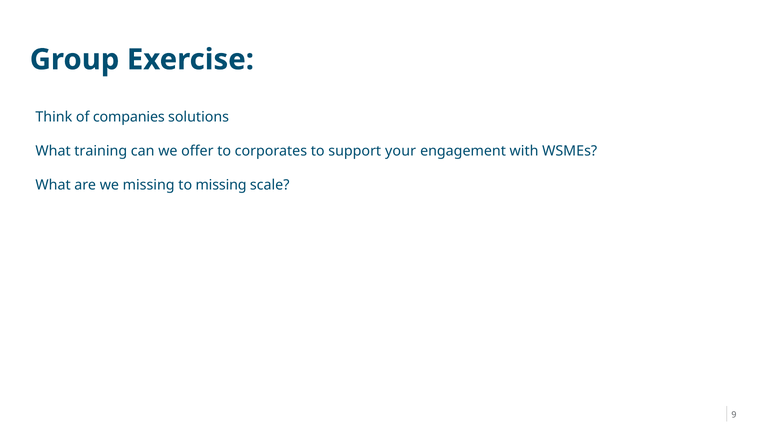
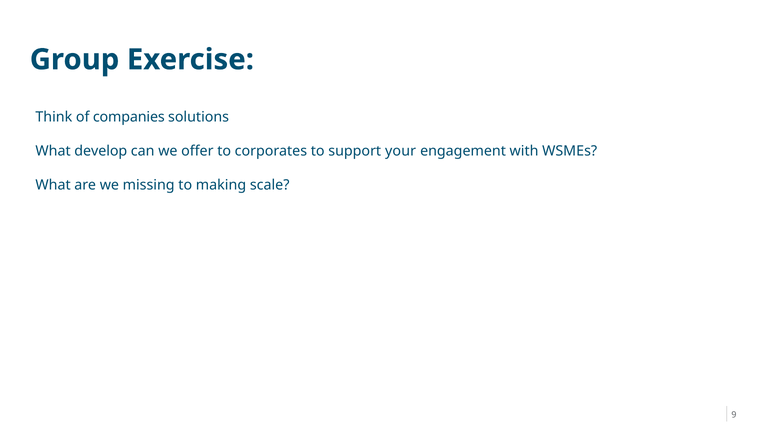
training: training -> develop (101, 151)
to missing: missing -> making (221, 185)
